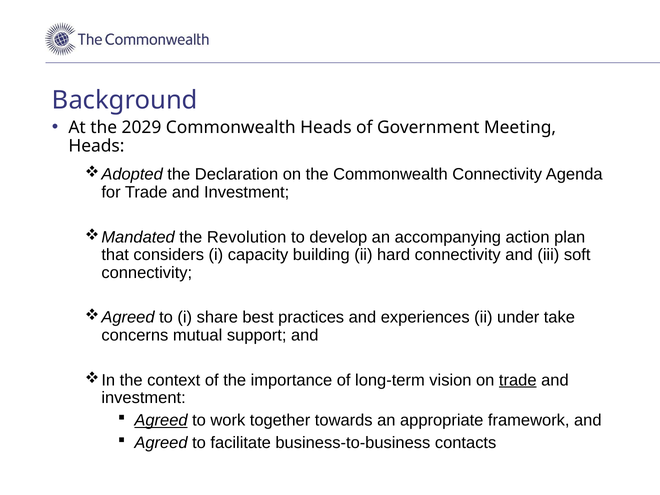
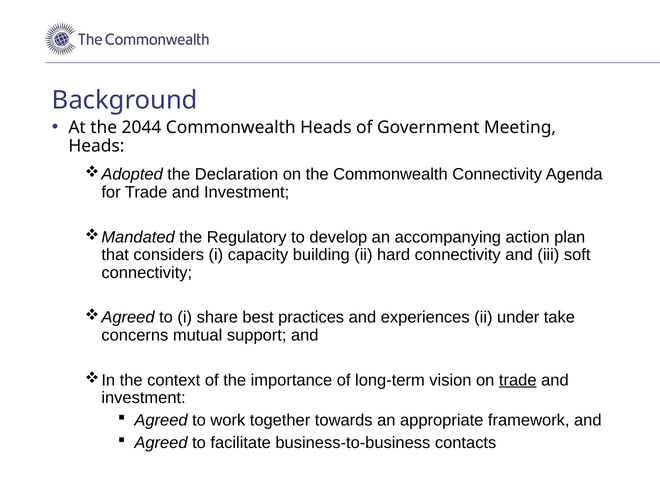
2029: 2029 -> 2044 (141, 127)
Revolution: Revolution -> Regulatory (247, 237)
Agreed underline: present -> none (161, 420)
